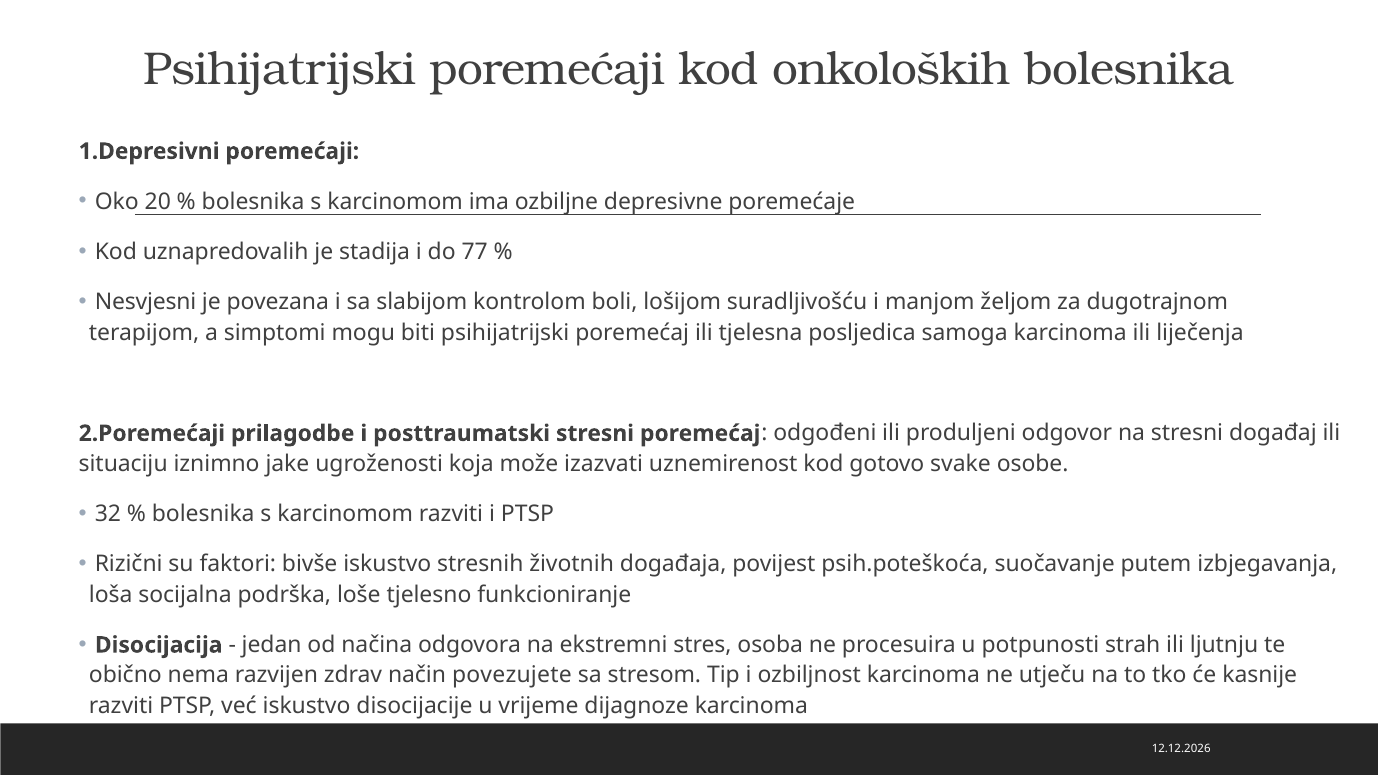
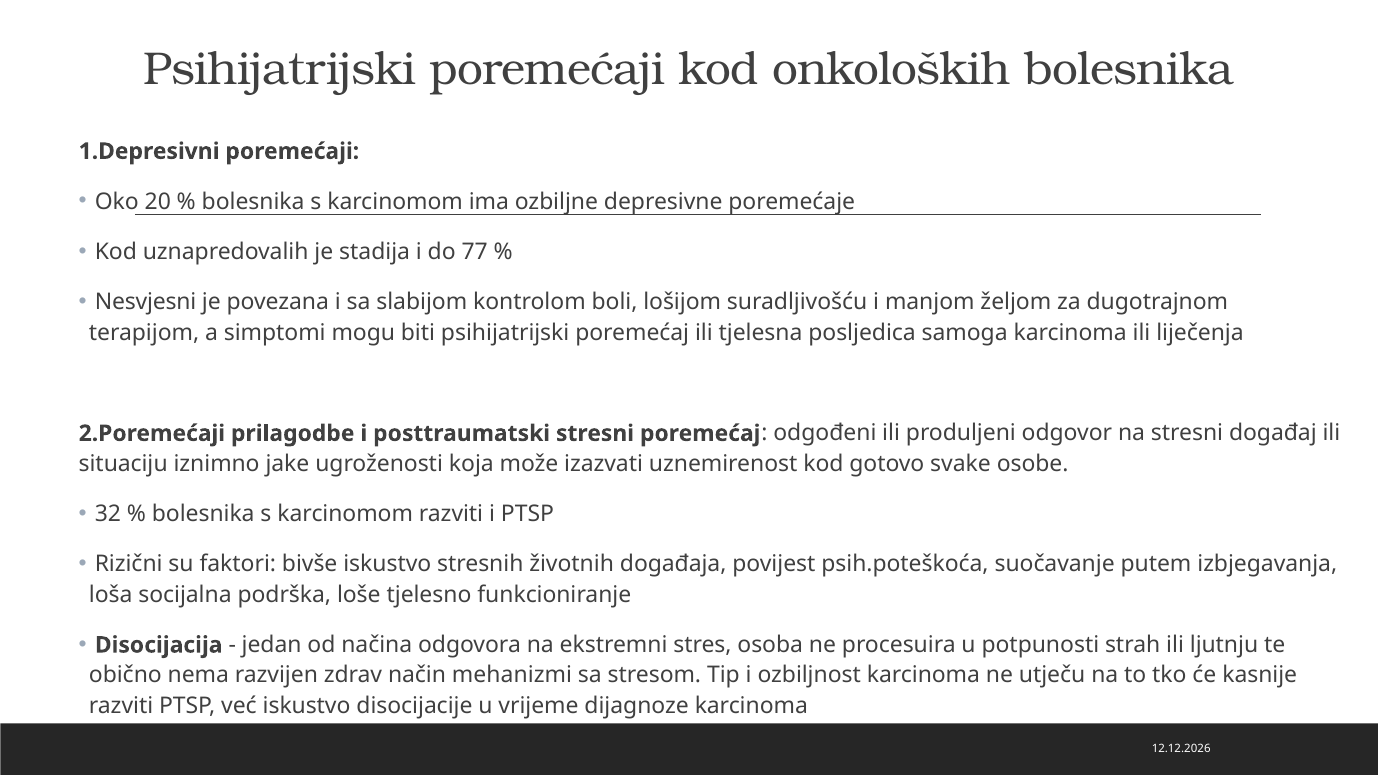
povezujete: povezujete -> mehanizmi (512, 675)
